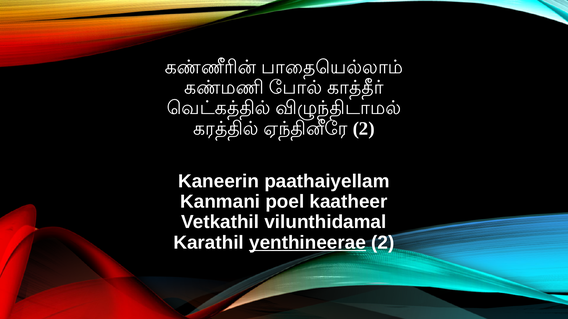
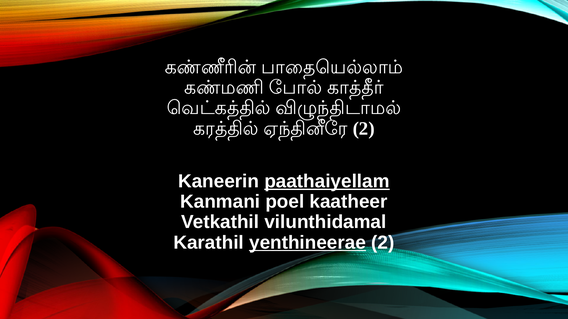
paathaiyellam underline: none -> present (327, 181)
